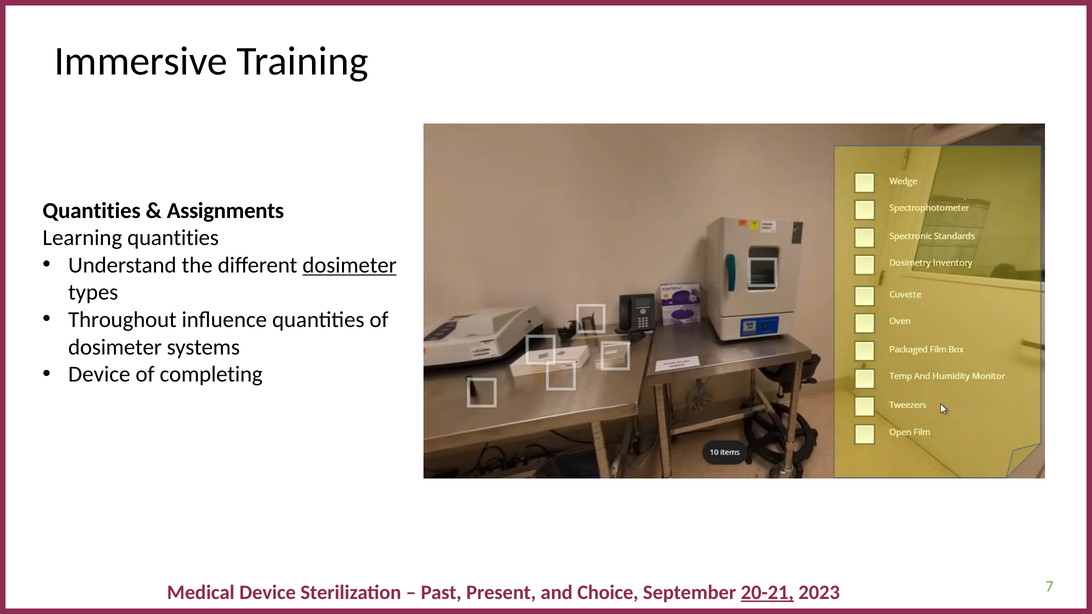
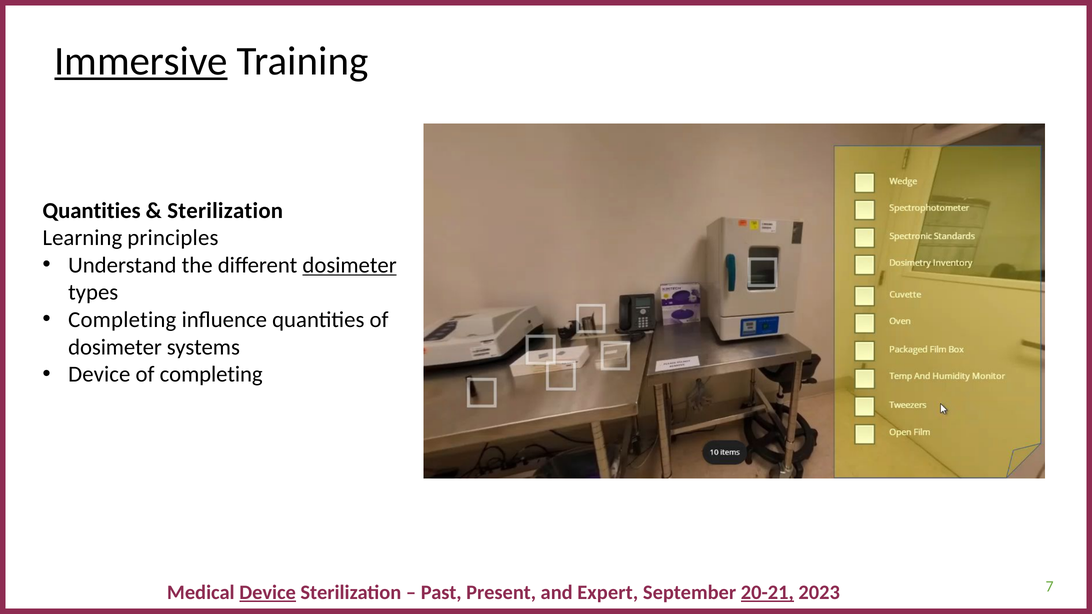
Immersive underline: none -> present (141, 61)
Assignments: Assignments -> Sterilization (225, 211)
Learning quantities: quantities -> principles (173, 238)
Throughout: Throughout -> Completing (122, 320)
Device underline: none -> present (268, 593)
Choice: Choice -> Expert (608, 593)
